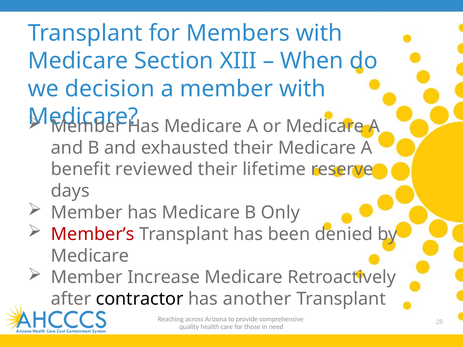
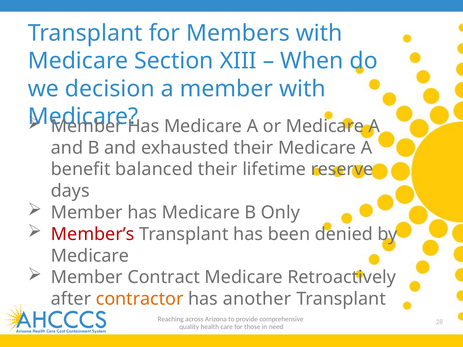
reviewed: reviewed -> balanced (154, 169)
Increase: Increase -> Contract (164, 278)
contractor colour: black -> orange (140, 299)
